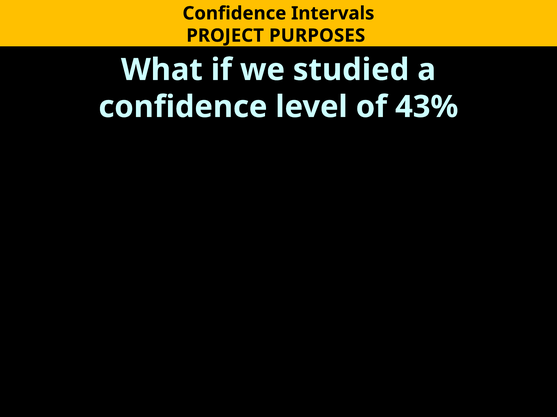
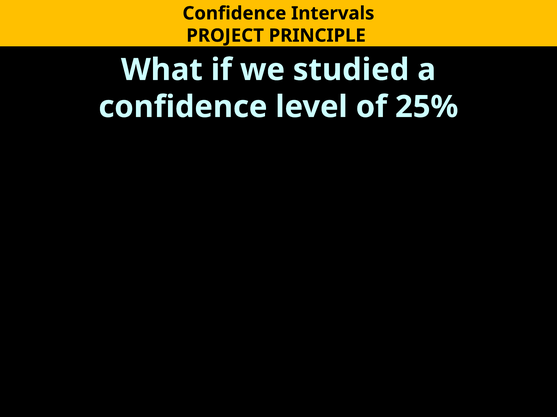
PURPOSES: PURPOSES -> PRINCIPLE (317, 36)
43%: 43% -> 25% (427, 107)
